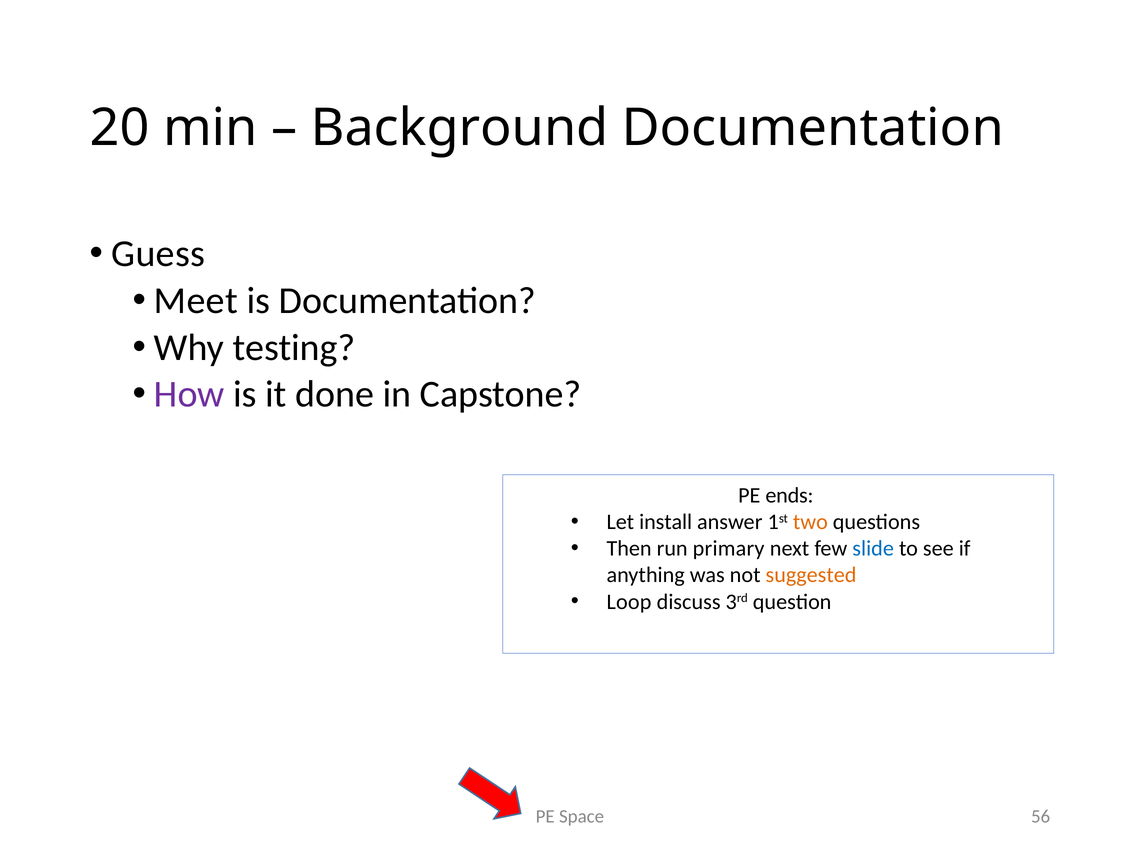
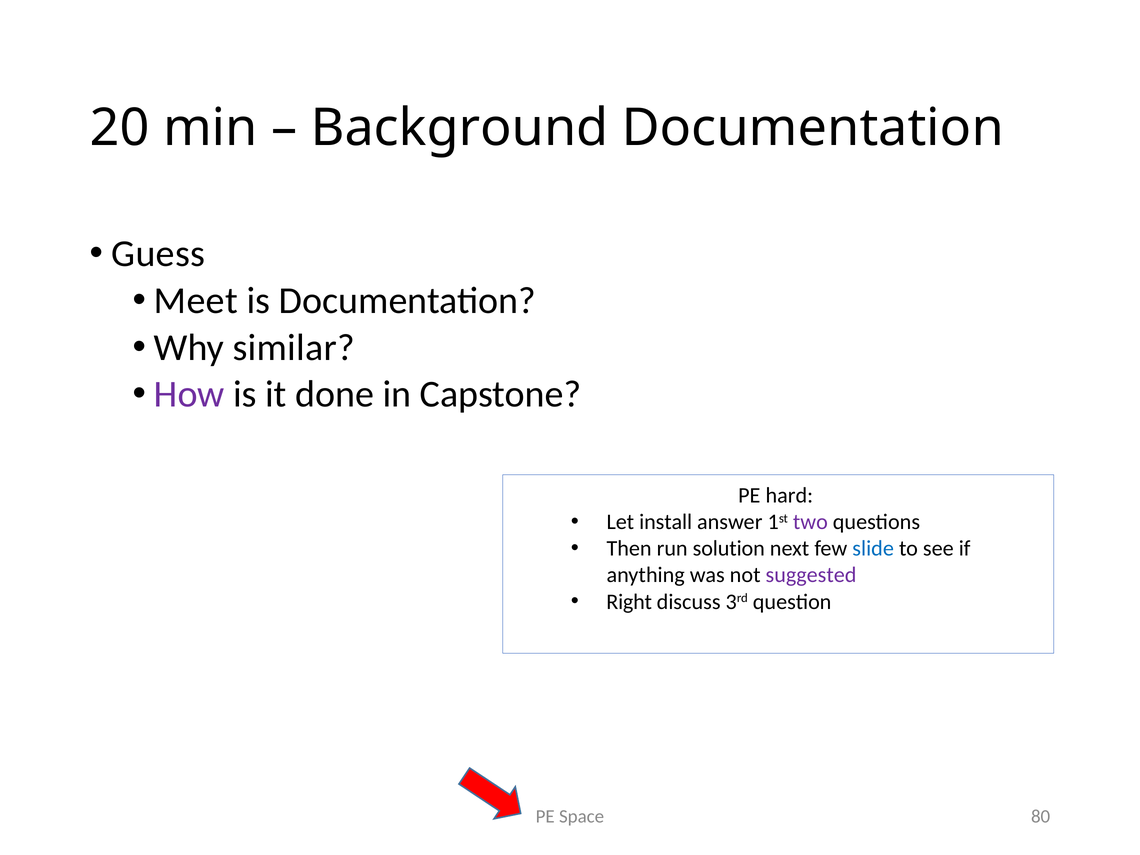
testing: testing -> similar (294, 347)
ends: ends -> hard (789, 495)
two colour: orange -> purple (810, 522)
primary: primary -> solution (729, 549)
suggested colour: orange -> purple (811, 575)
Loop: Loop -> Right (629, 602)
56: 56 -> 80 (1041, 816)
